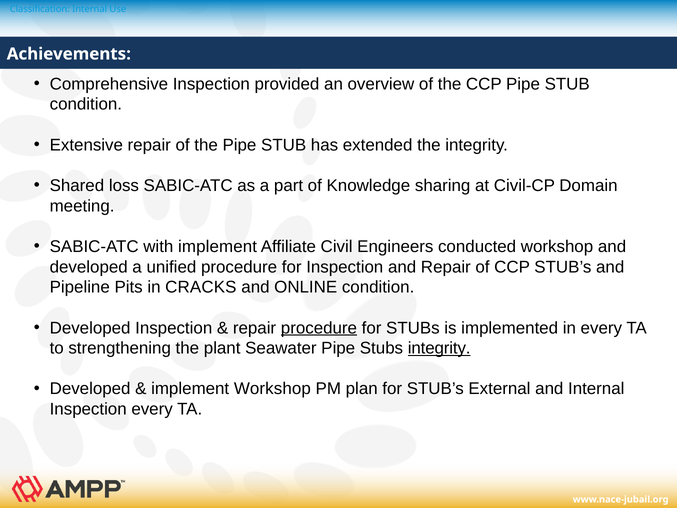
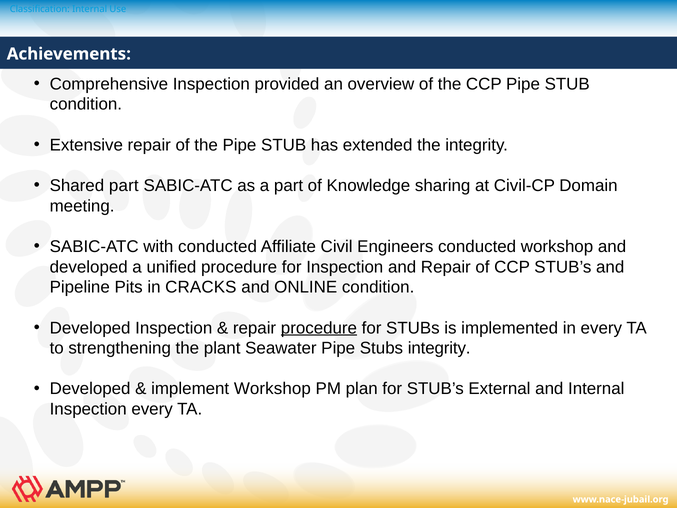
Shared loss: loss -> part (124, 186)
with implement: implement -> conducted (218, 247)
integrity underline: present -> none (439, 348)
